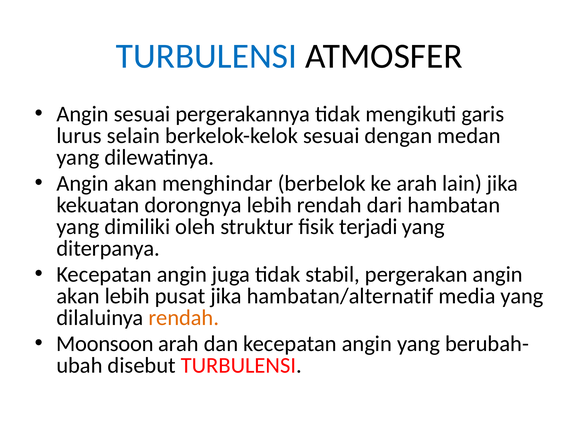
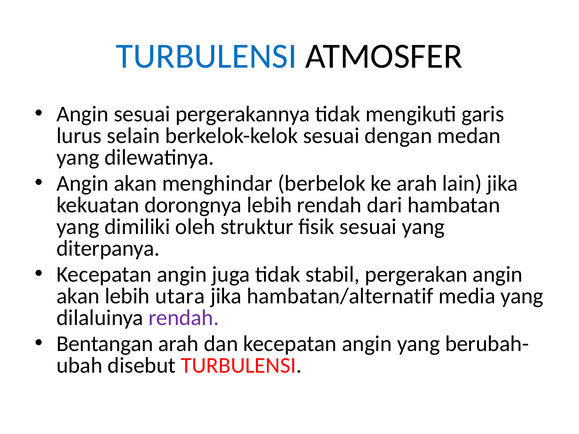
fisik terjadi: terjadi -> sesuai (368, 227)
pusat: pusat -> utara (180, 296)
rendah colour: orange -> purple (184, 318)
Moonsoon: Moonsoon -> Bentangan (105, 344)
